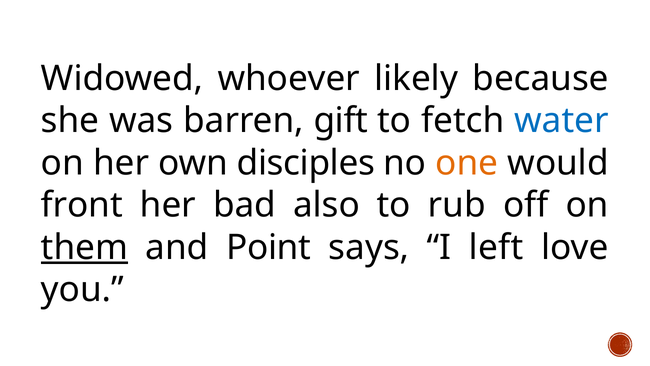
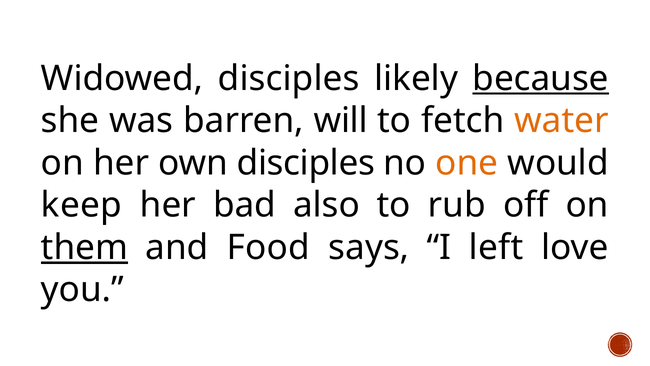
Widowed whoever: whoever -> disciples (289, 78)
because underline: none -> present (541, 78)
gift: gift -> will (341, 121)
water colour: blue -> orange (561, 121)
front: front -> keep (82, 205)
Point: Point -> Food (268, 247)
